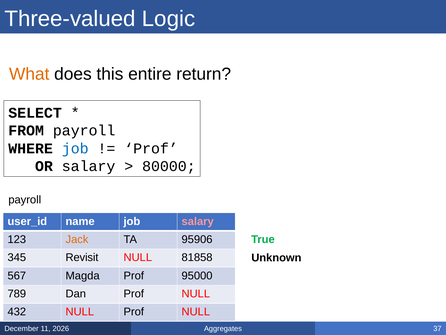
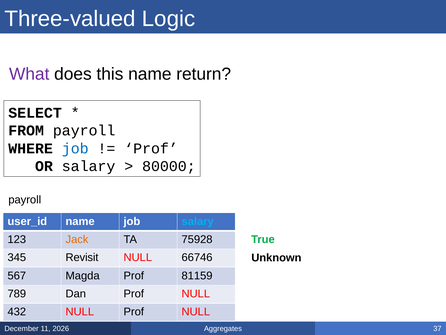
What colour: orange -> purple (29, 74)
this entire: entire -> name (150, 74)
salary colour: pink -> light blue (198, 221)
95906: 95906 -> 75928 (197, 239)
81858: 81858 -> 66746 (197, 257)
95000: 95000 -> 81159 (197, 275)
